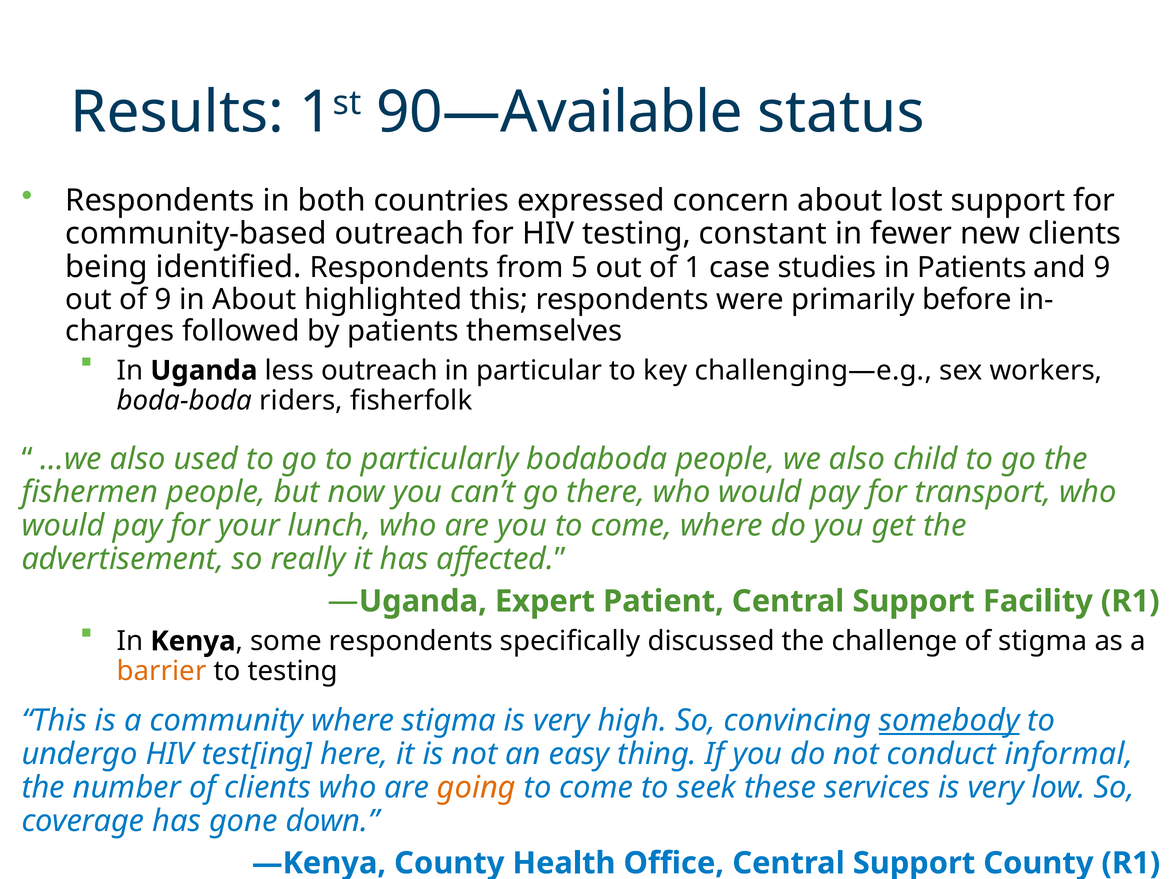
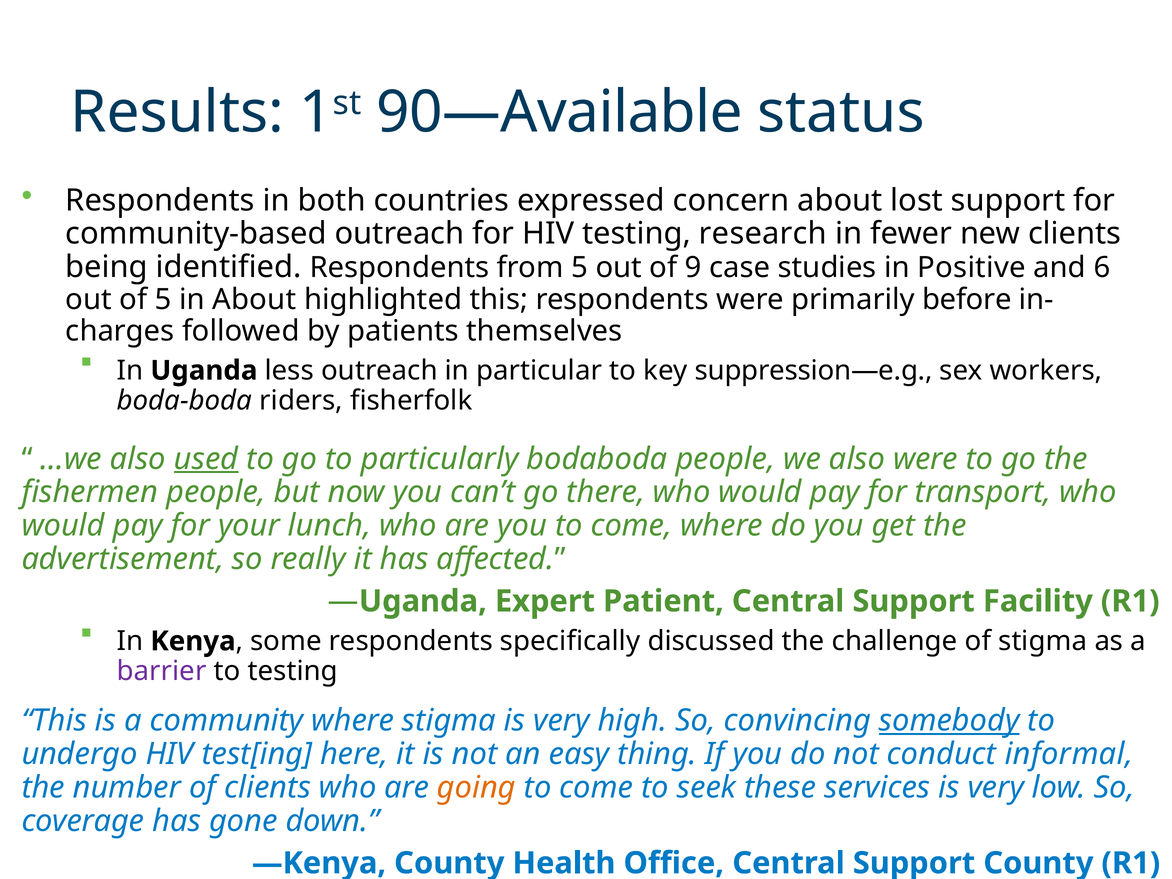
constant: constant -> research (763, 234)
1: 1 -> 9 (693, 268)
in Patients: Patients -> Positive (972, 268)
and 9: 9 -> 6 (1102, 268)
of 9: 9 -> 5 (163, 300)
challenging—e.g: challenging—e.g -> suppression—e.g (814, 371)
used underline: none -> present (206, 459)
also child: child -> were (925, 459)
barrier colour: orange -> purple (162, 671)
